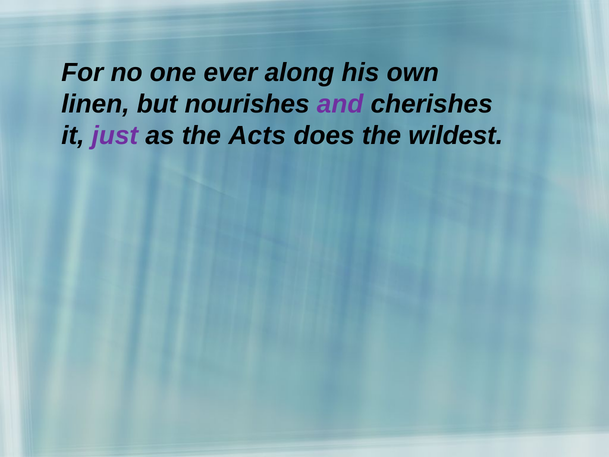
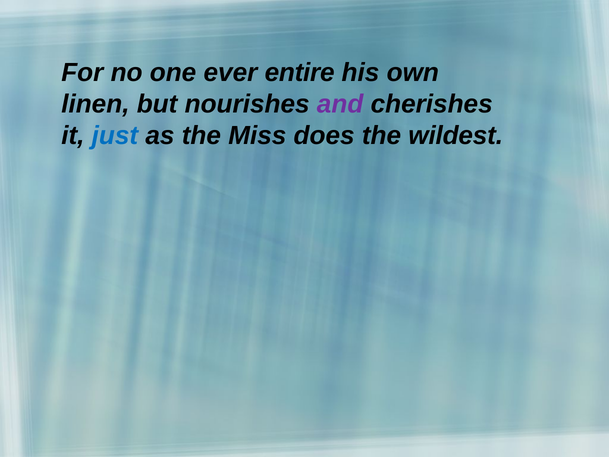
along: along -> entire (300, 73)
just colour: purple -> blue (115, 136)
Acts: Acts -> Miss (257, 136)
